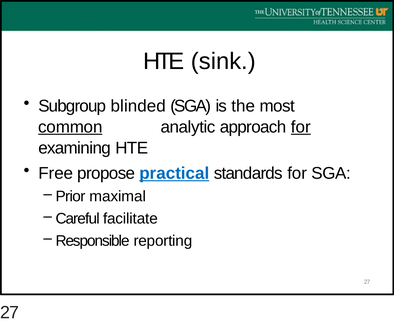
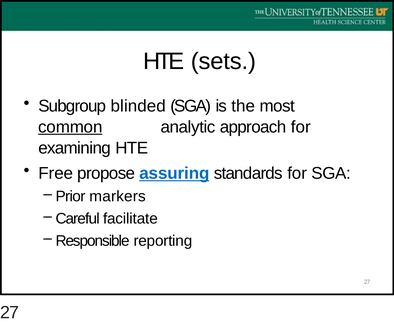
sink: sink -> sets (223, 61)
for underline: present -> none (301, 127)
practical: practical -> assuring (174, 174)
maximal: maximal -> markers (118, 197)
